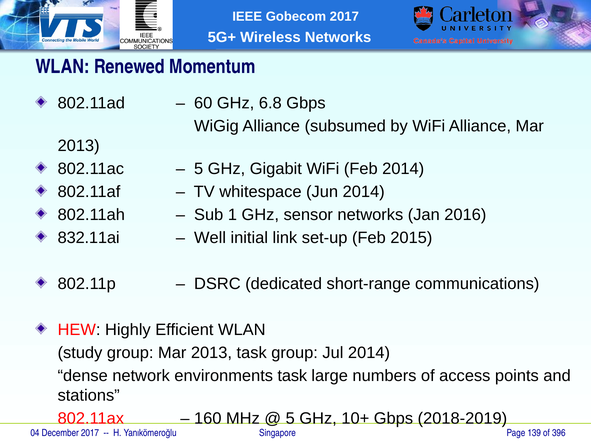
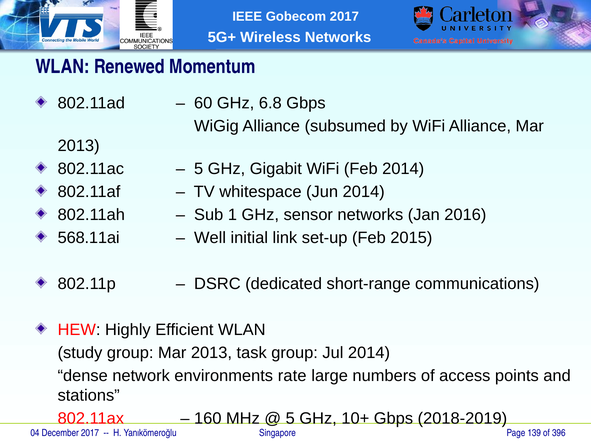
832.11ai: 832.11ai -> 568.11ai (89, 238)
environments task: task -> rate (292, 376)
